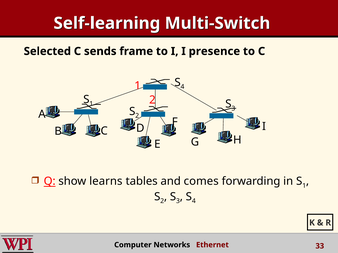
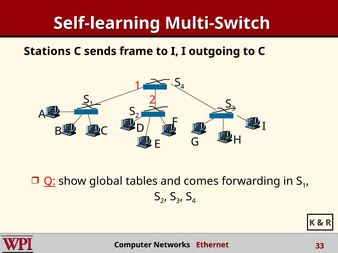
Selected: Selected -> Stations (47, 51)
presence: presence -> outgoing (214, 51)
learns: learns -> global (106, 182)
